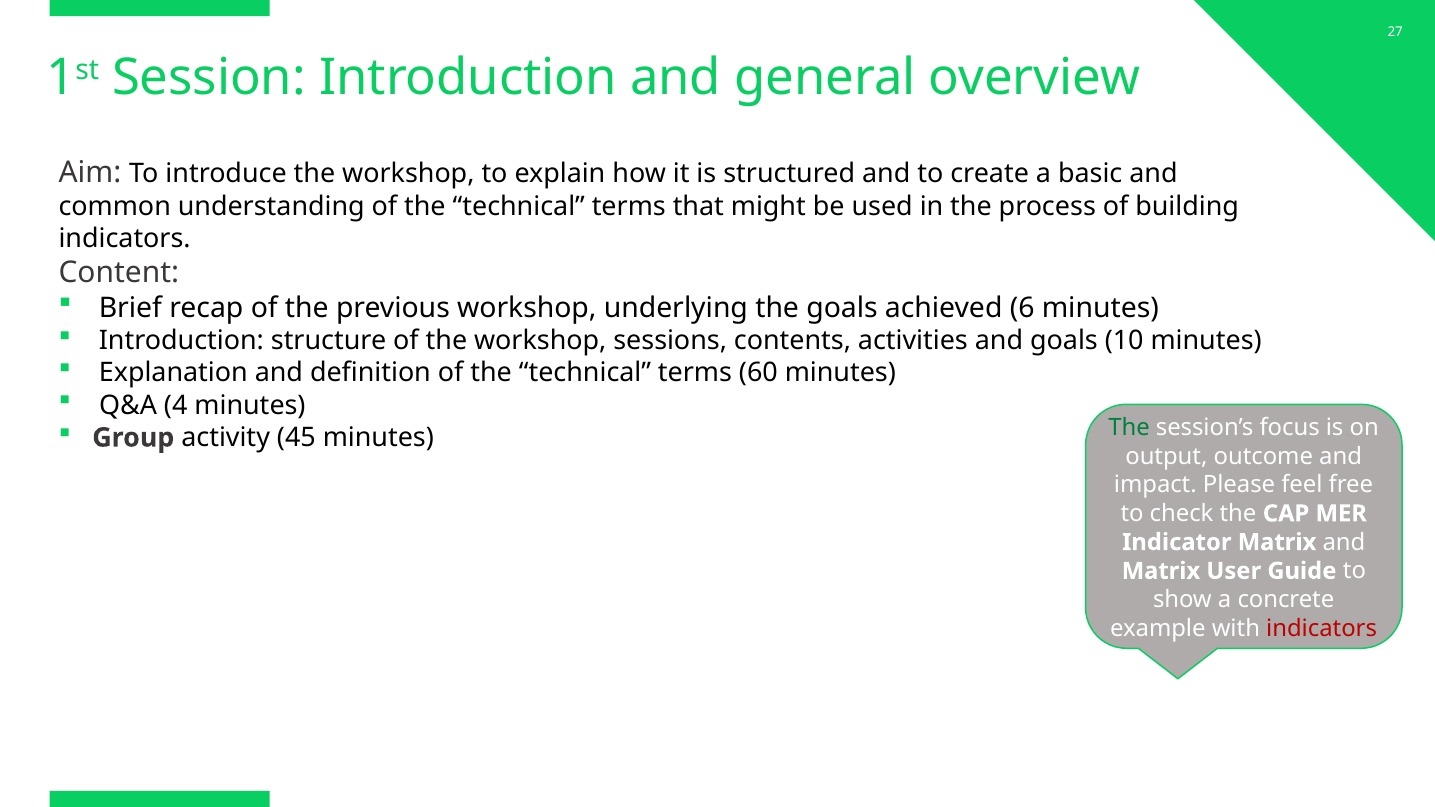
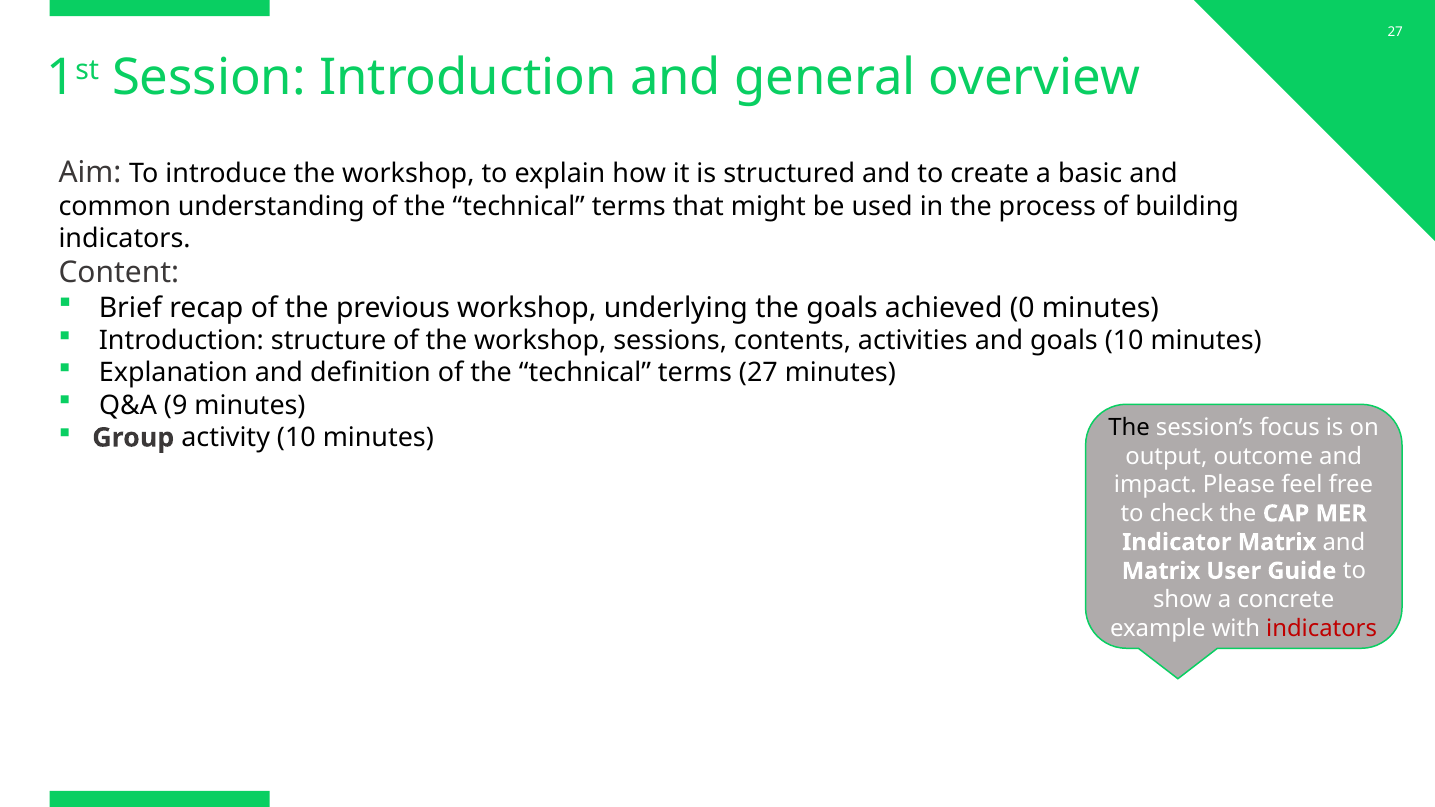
6: 6 -> 0 (1022, 308)
terms 60: 60 -> 27 (758, 373)
4: 4 -> 9 (176, 405)
activity 45: 45 -> 10 (296, 438)
The colour: green -> black (1129, 428)
